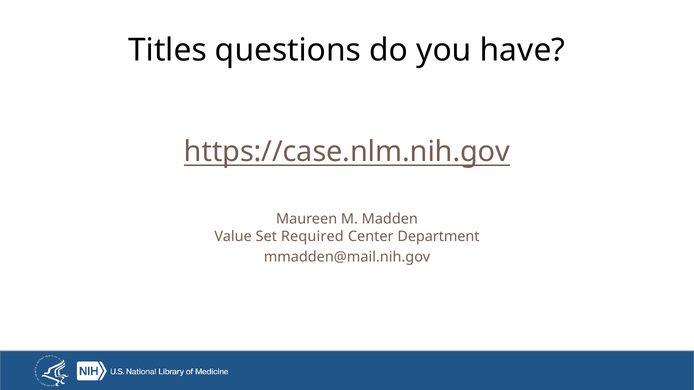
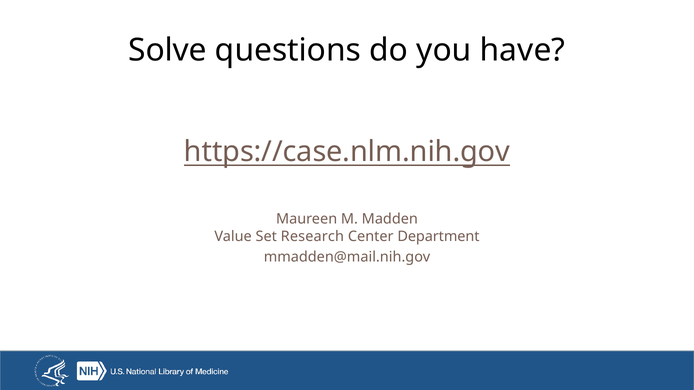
Titles: Titles -> Solve (168, 50)
Required: Required -> Research (312, 237)
